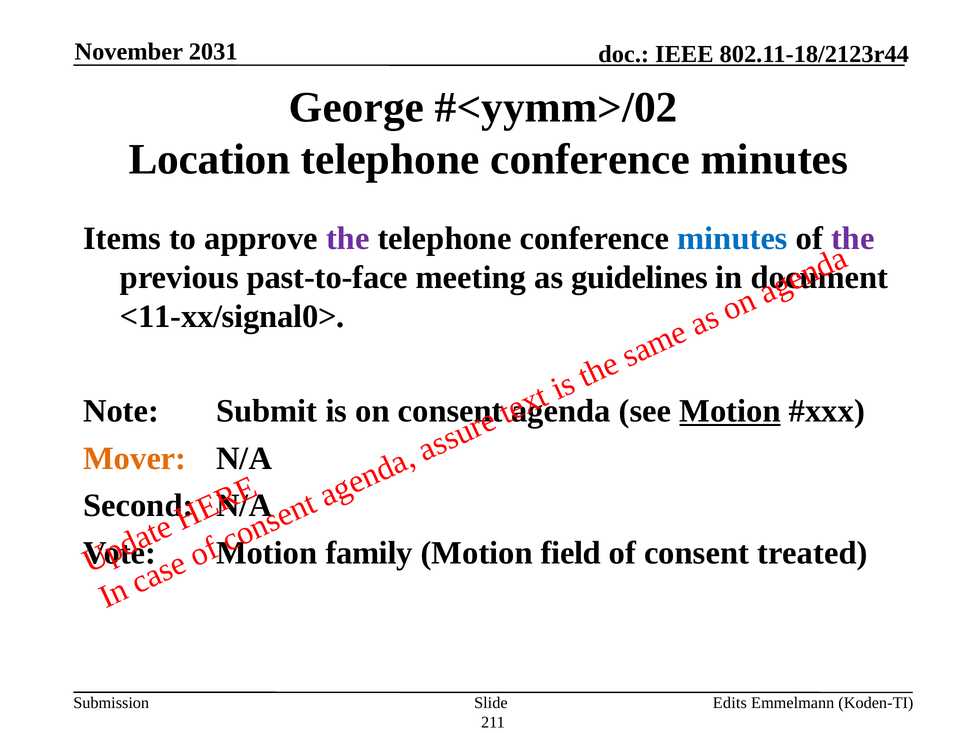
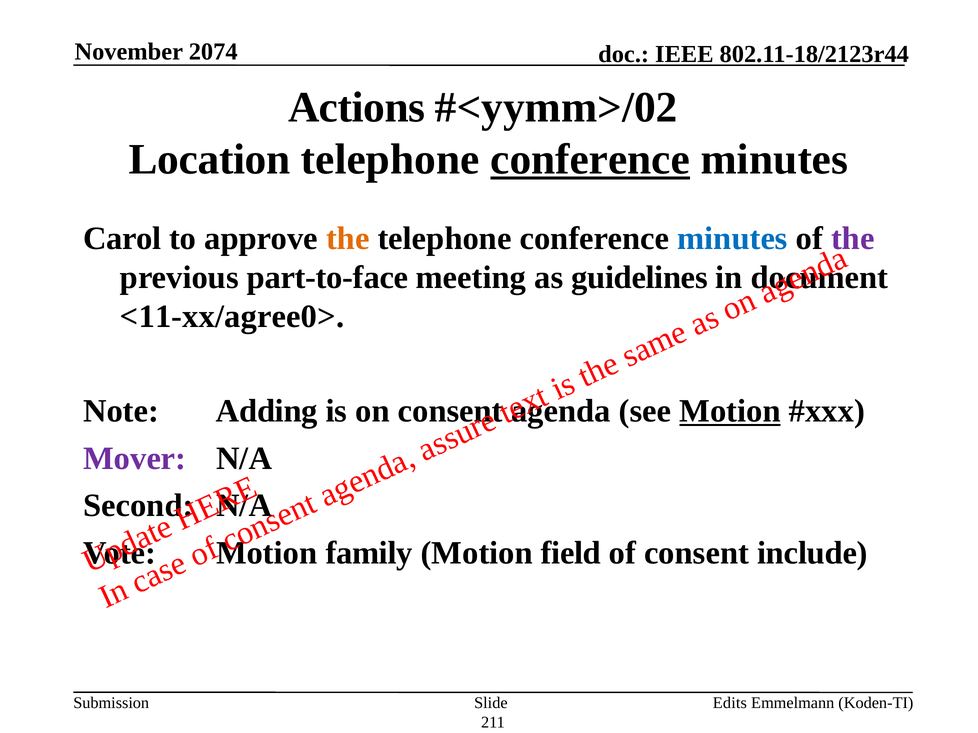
2031: 2031 -> 2074 (213, 52)
George: George -> Actions (357, 107)
conference underline: none -> present (590, 159)
Items: Items -> Carol (122, 239)
the colour: purple -> orange (348, 239)
past-to-face: past-to-face -> part-to-face (327, 278)
<11-xx/signal0>: <11-xx/signal0> -> <11-xx/agree0> (232, 317)
Submit: Submit -> Adding (267, 411)
Mover colour: orange -> purple (135, 459)
treated: treated -> include (812, 553)
